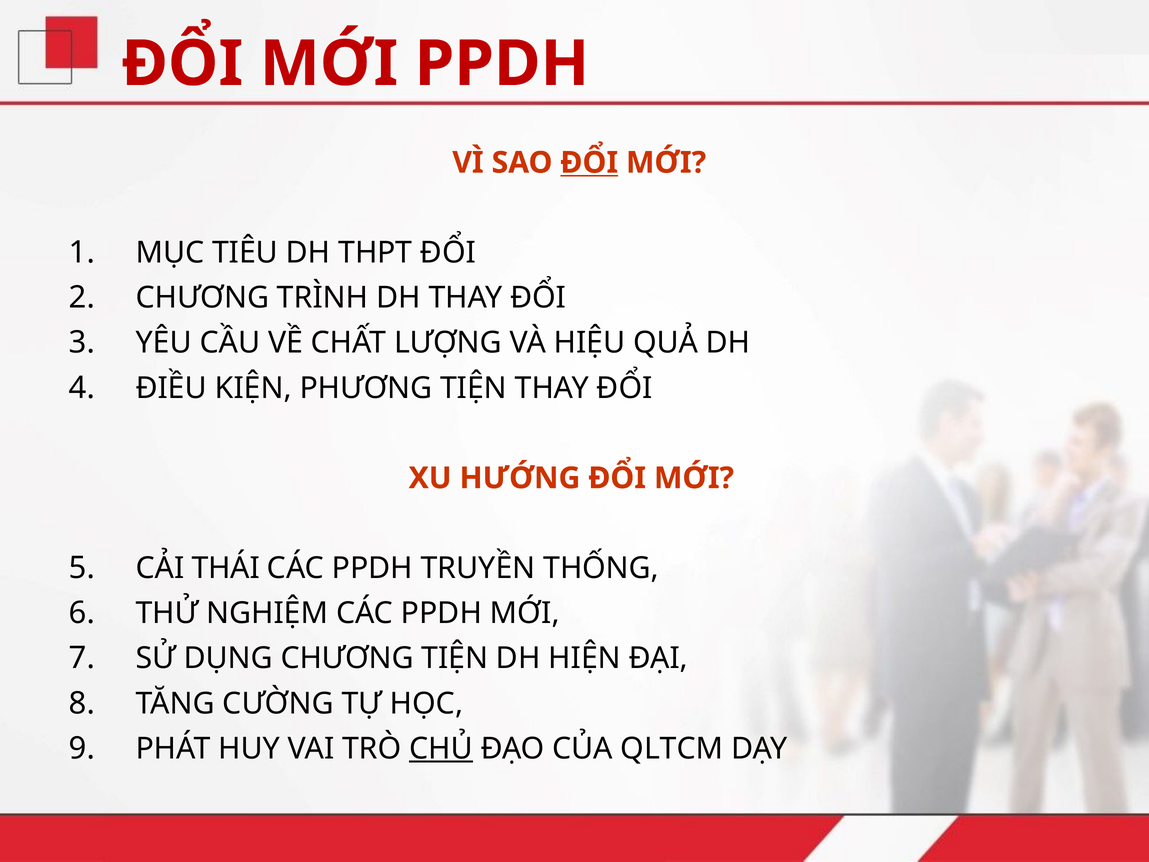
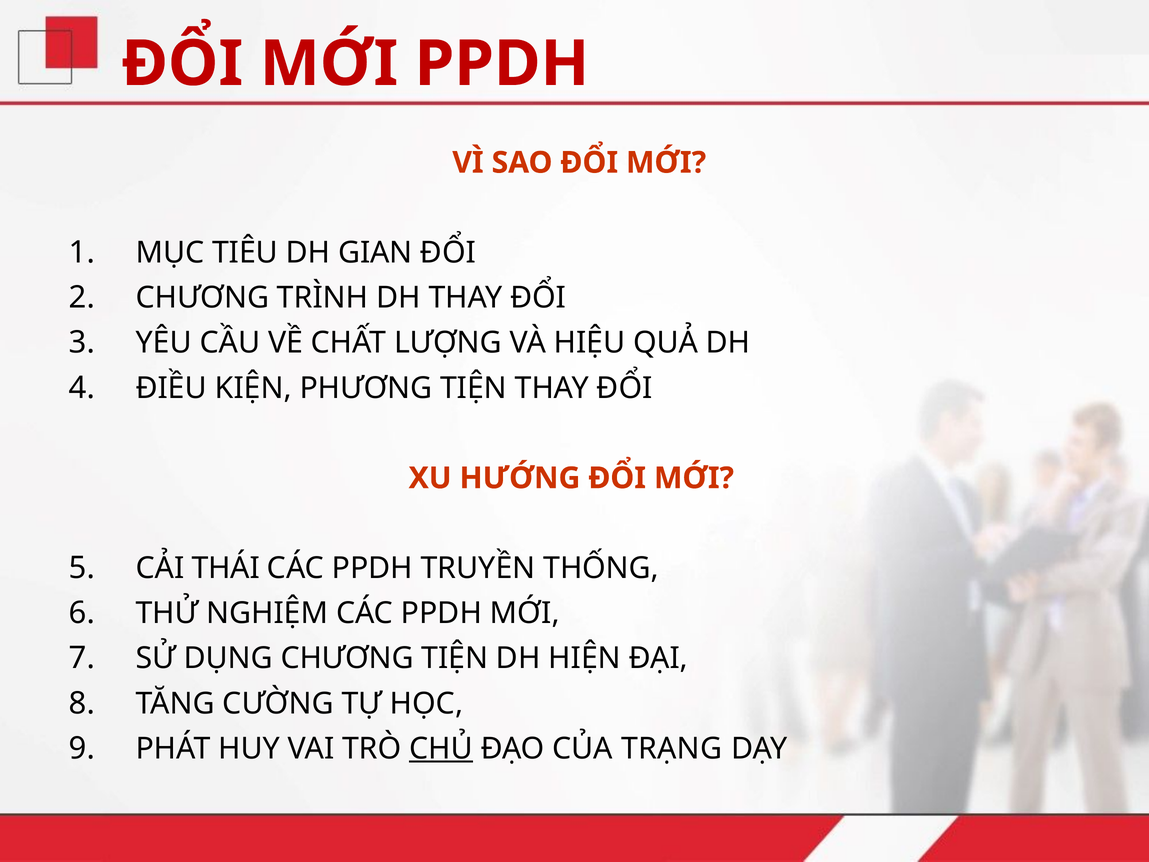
ĐỔI underline: present -> none (589, 163)
THPT: THPT -> GIAN (375, 253)
QLTCM: QLTCM -> TRẠNG (672, 748)
